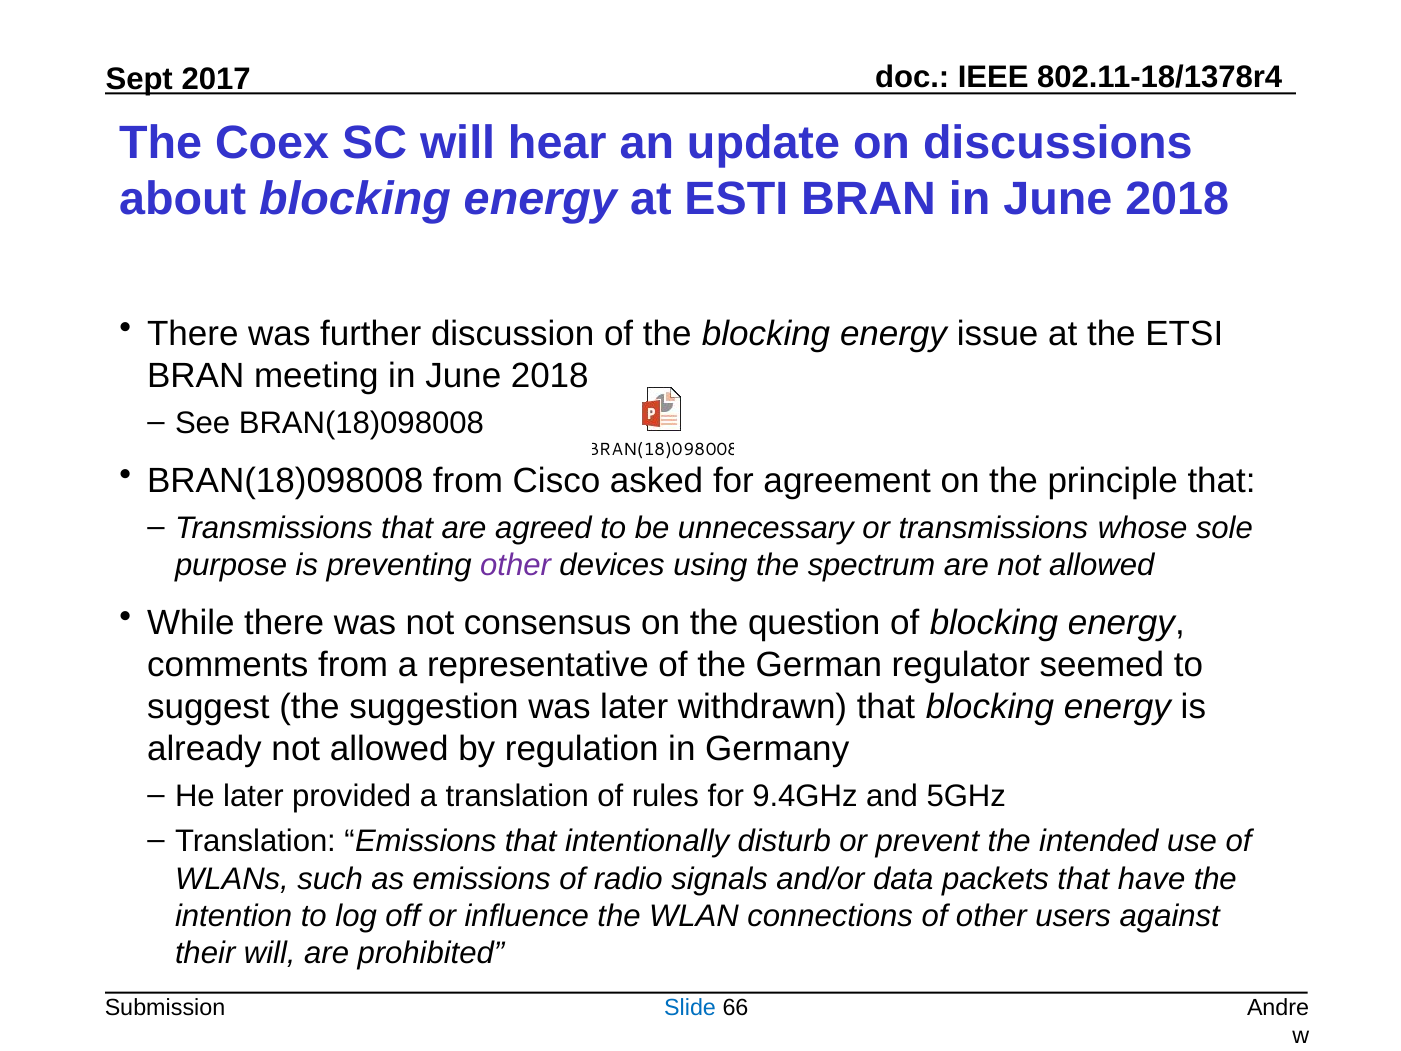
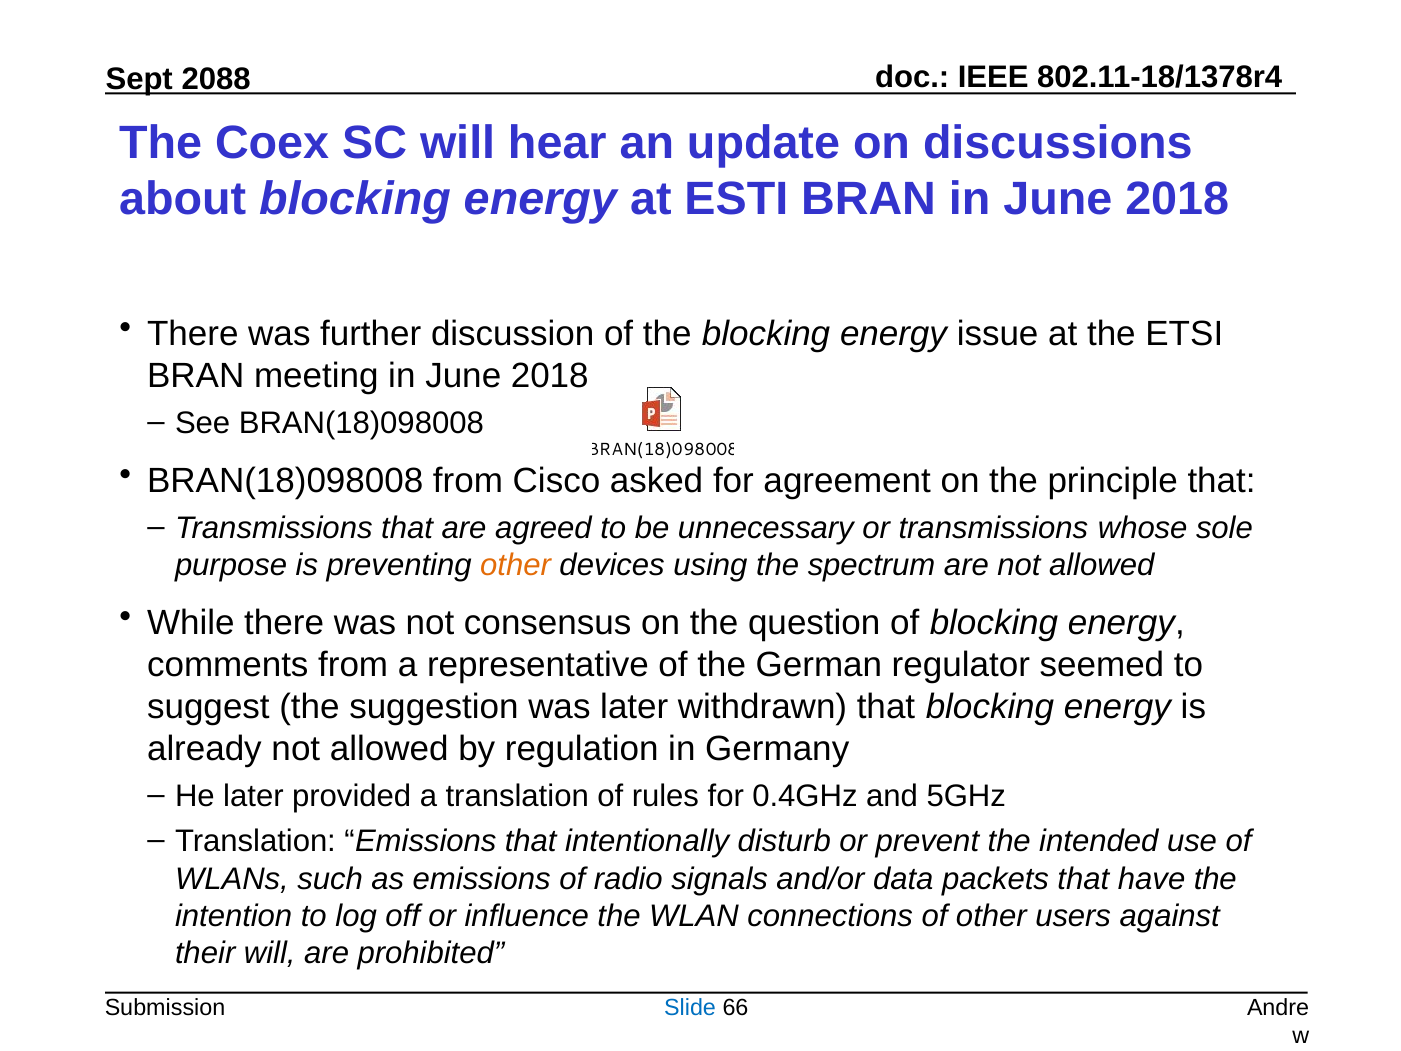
2017: 2017 -> 2088 (216, 80)
other colour: purple -> orange (516, 565)
9.4GHz: 9.4GHz -> 0.4GHz (805, 796)
